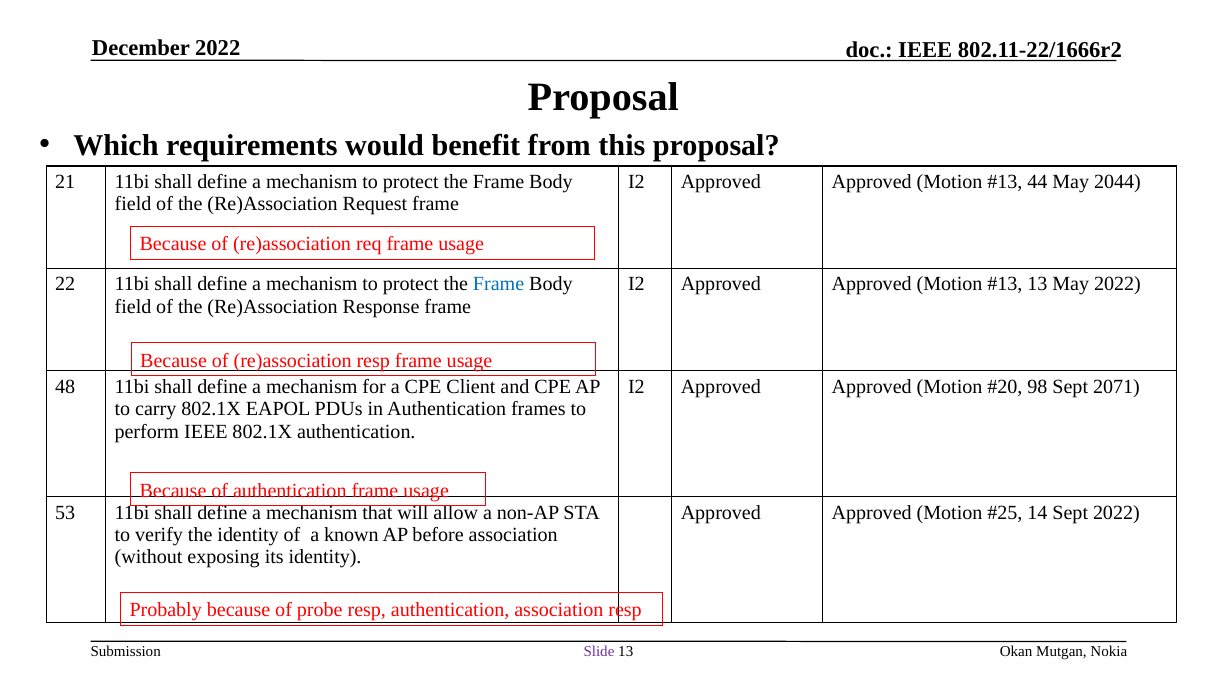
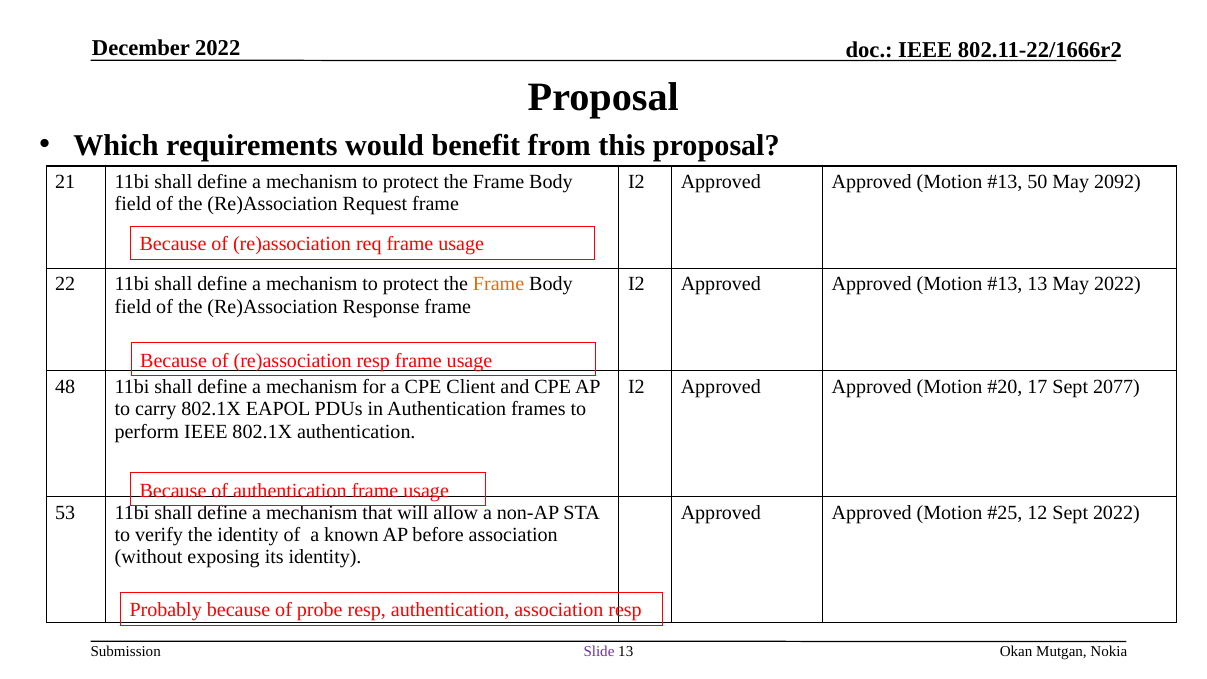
44: 44 -> 50 (1037, 182)
2044: 2044 -> 2092 (1117, 182)
Frame colour: blue -> orange (499, 284)
98: 98 -> 17 (1037, 387)
2071: 2071 -> 2077 (1116, 387)
14: 14 -> 12 (1037, 513)
